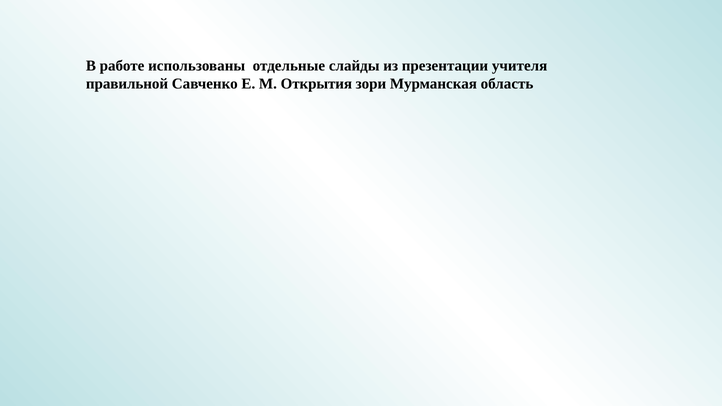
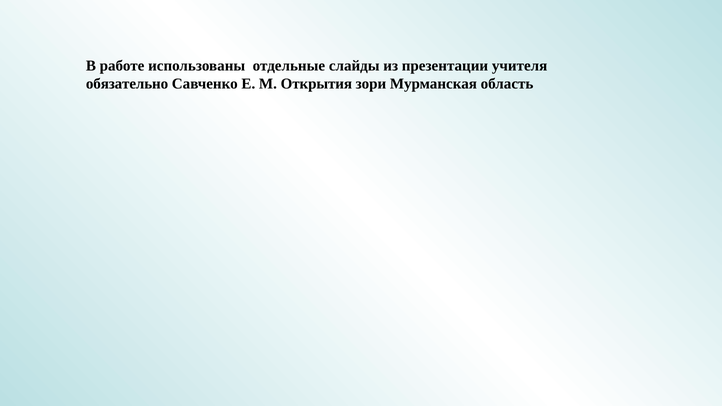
правильной: правильной -> обязательно (127, 84)
